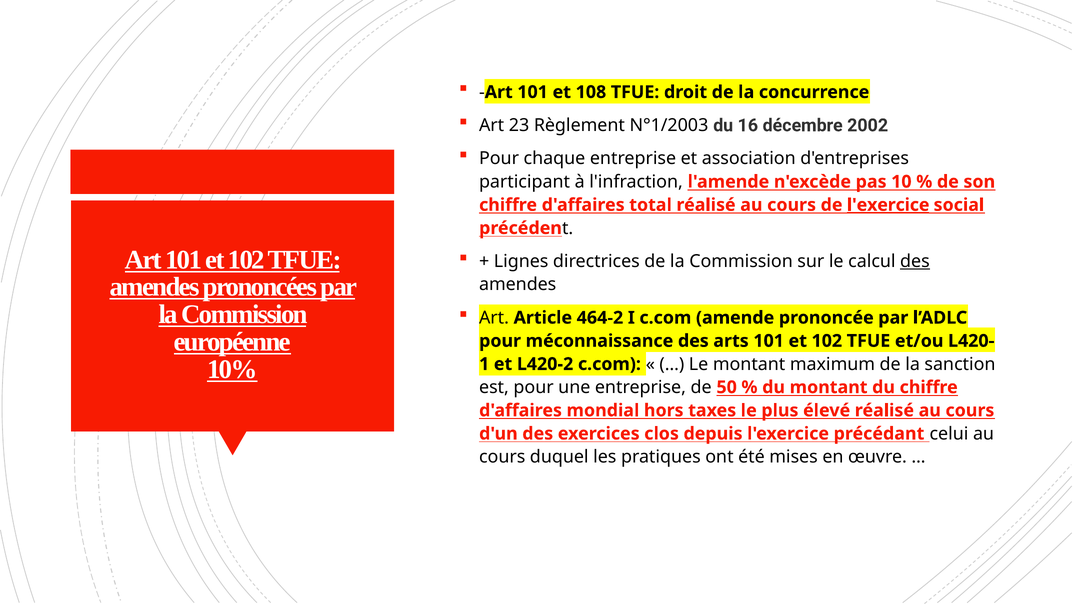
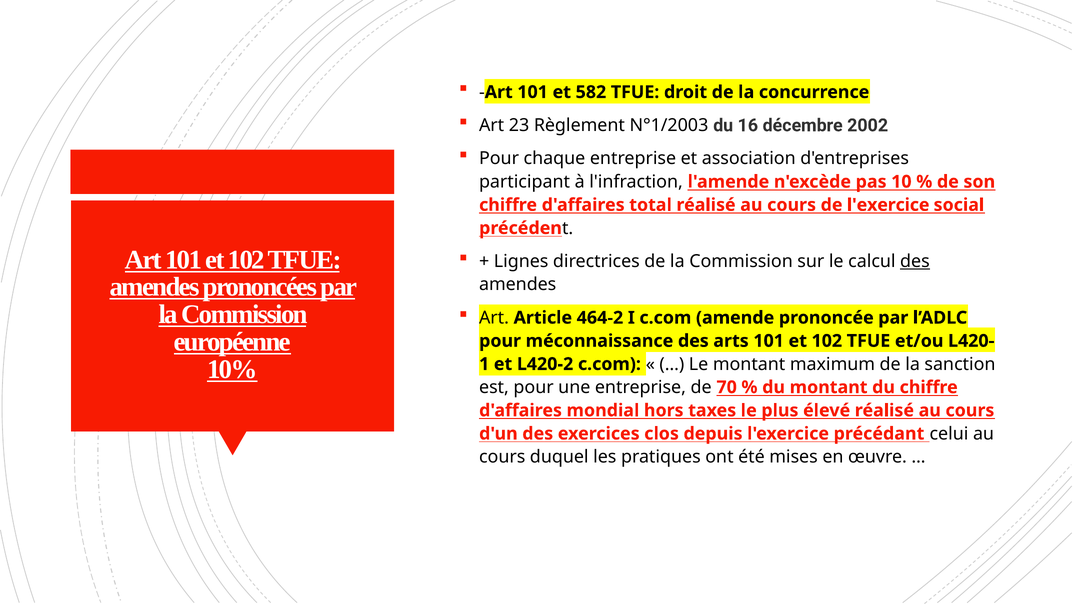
108: 108 -> 582 (591, 92)
l'exercice underline: present -> none (888, 205)
50: 50 -> 70 (727, 387)
